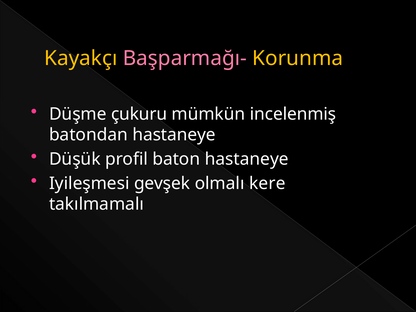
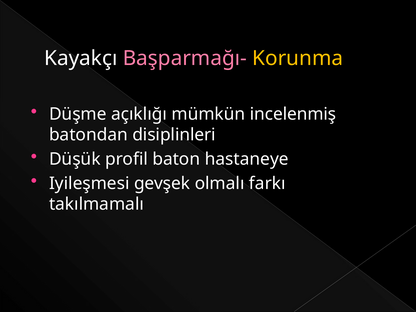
Kayakçı colour: yellow -> white (81, 58)
çukuru: çukuru -> açıklığı (139, 114)
batondan hastaneye: hastaneye -> disiplinleri (174, 135)
kere: kere -> farkı (267, 183)
